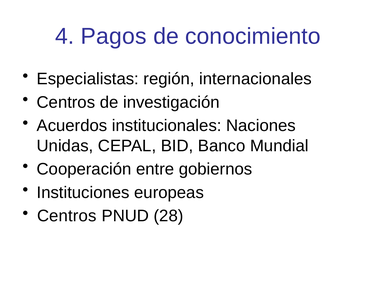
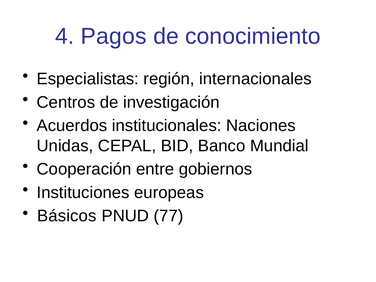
Centros: Centros -> Básicos (67, 216)
28: 28 -> 77 (169, 216)
